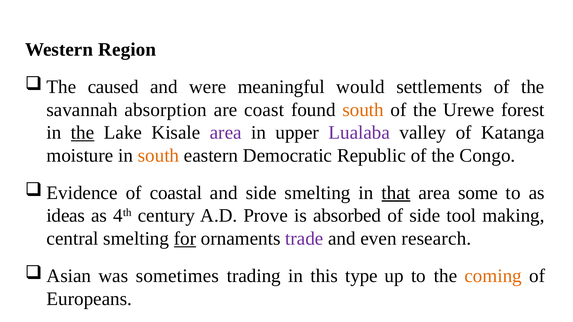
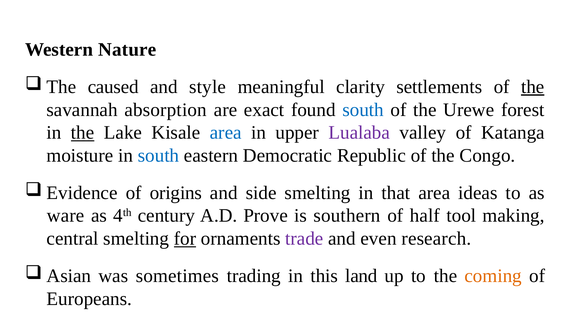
Region: Region -> Nature (127, 50)
were: were -> style (208, 87)
would: would -> clarity (361, 87)
the underline: none -> present (533, 87)
coast: coast -> exact (264, 110)
south colour: orange -> blue (363, 110)
area colour: purple -> blue (226, 133)
south colour: orange -> blue (158, 156)
coastal: coastal -> origins (176, 193)
that underline: present -> none (396, 193)
some: some -> ideas (478, 193)
ideas: ideas -> ware (66, 216)
absorbed: absorbed -> southern (347, 216)
of side: side -> half (425, 216)
type: type -> land (361, 276)
